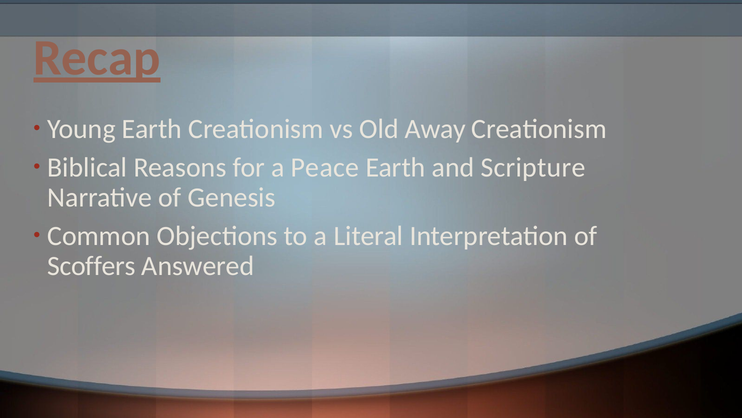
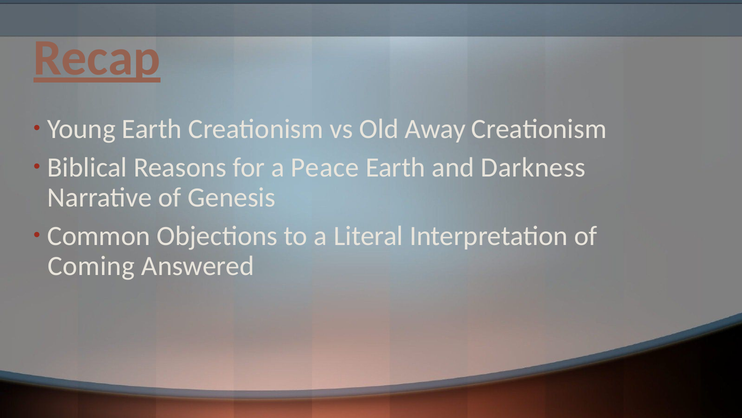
Scripture: Scripture -> Darkness (533, 167)
Scoffers: Scoffers -> Coming (91, 266)
